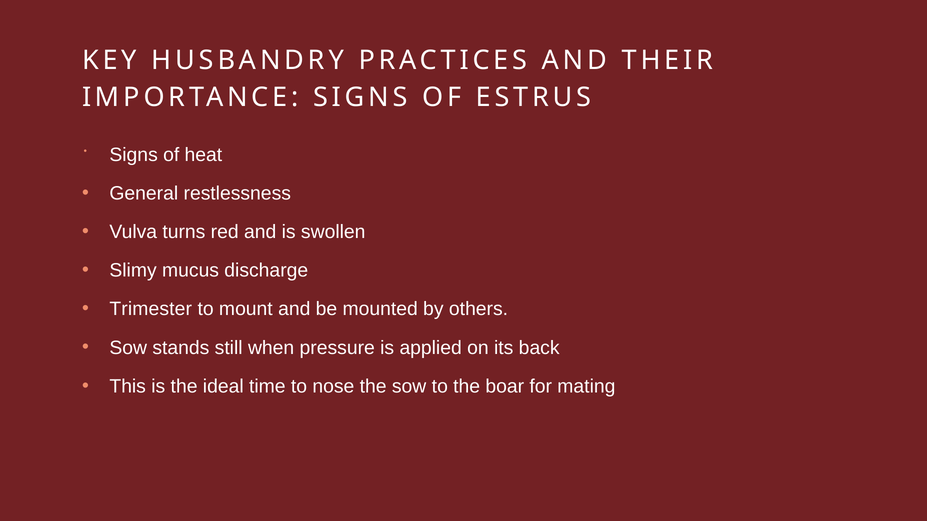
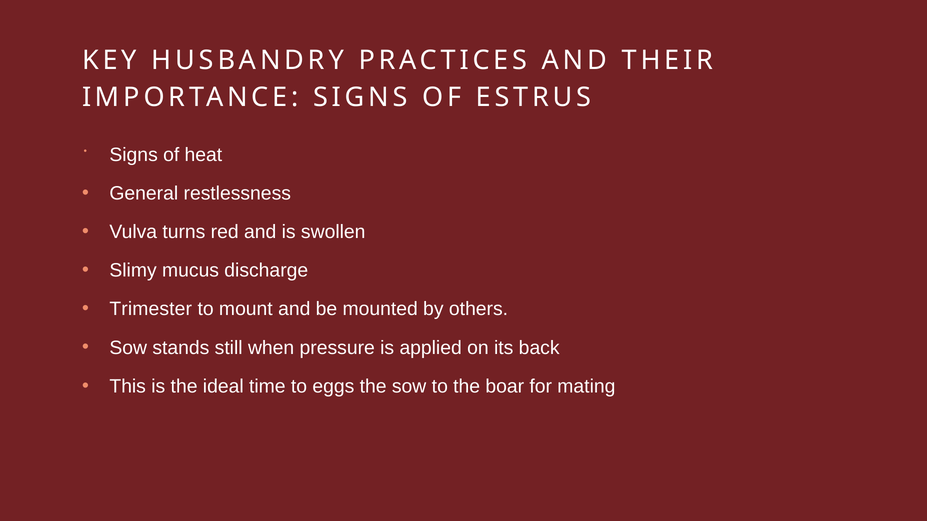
nose: nose -> eggs (333, 387)
